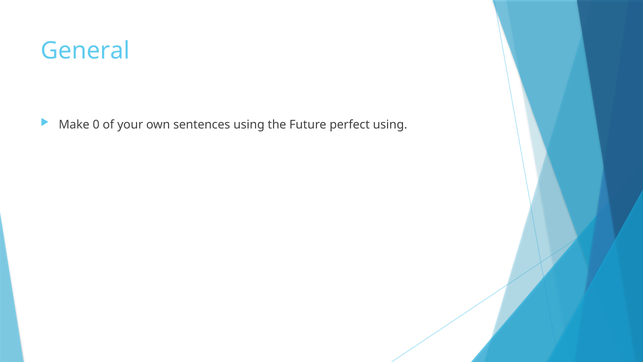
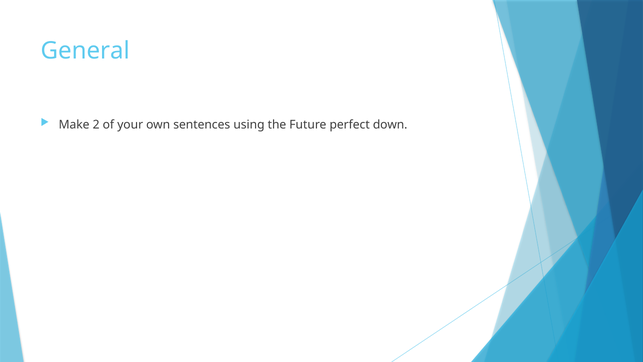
0: 0 -> 2 (96, 124)
perfect using: using -> down (390, 124)
